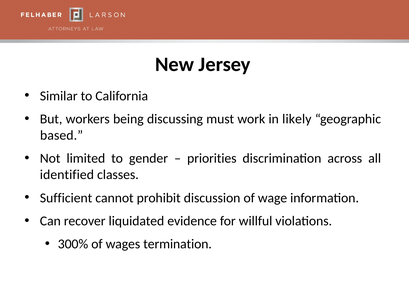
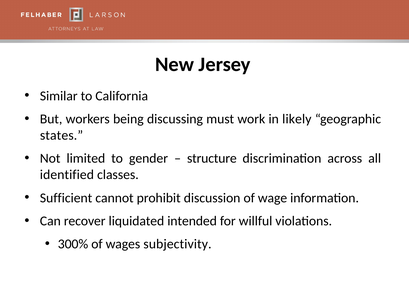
based: based -> states (62, 136)
priorities: priorities -> structure (212, 159)
evidence: evidence -> intended (192, 222)
termination: termination -> subjectivity (177, 245)
